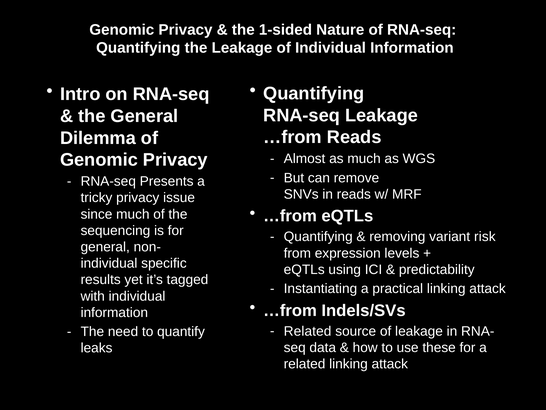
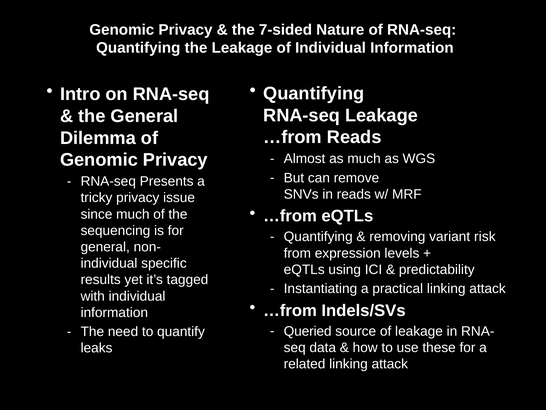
1-sided: 1-sided -> 7-sided (285, 30)
Related: Related -> Queried (308, 331)
